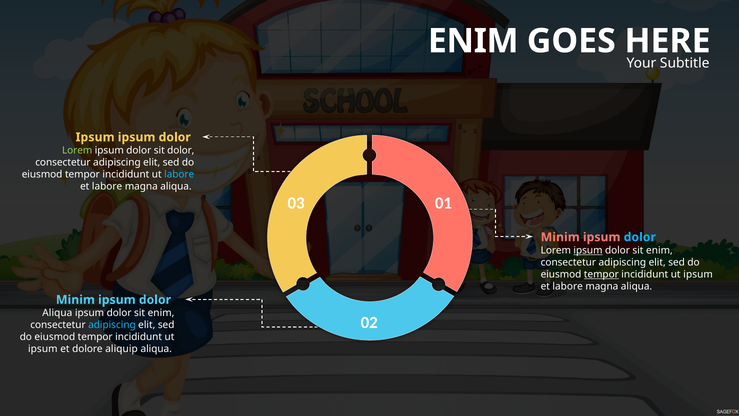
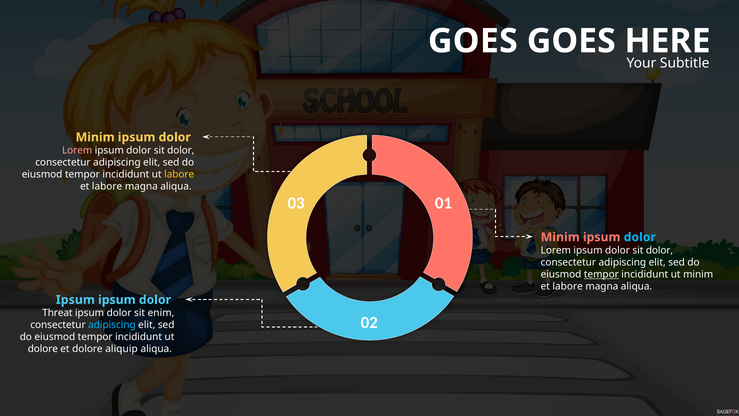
ENIM: ENIM -> GOES (473, 41)
Ipsum: Ipsum -> Minim (95, 137)
Lorem colour: light green -> pink (77, 150)
labore colour: light blue -> yellow (179, 174)
ipsum underline: present -> none (588, 250)
enim: enim -> dolor (660, 250)
ipsum: ipsum -> minim (698, 274)
Minim: Minim -> Ipsum (75, 300)
Aliqua: Aliqua -> Threat (57, 313)
ipsum: ipsum -> dolore (43, 349)
